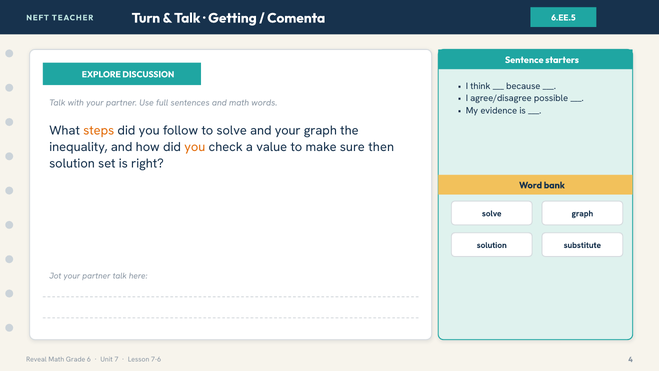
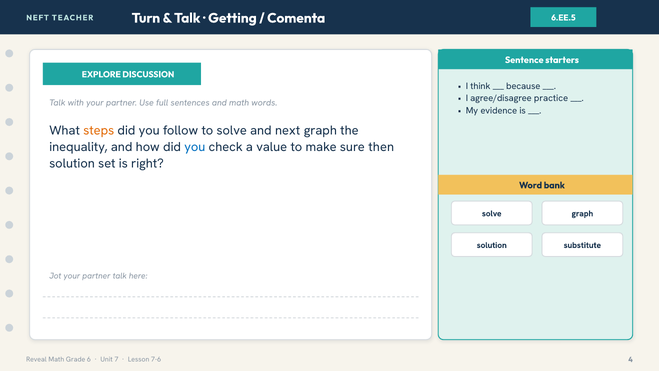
possible: possible -> practice (551, 98)
and your: your -> next (288, 130)
you colour: orange -> blue (195, 147)
